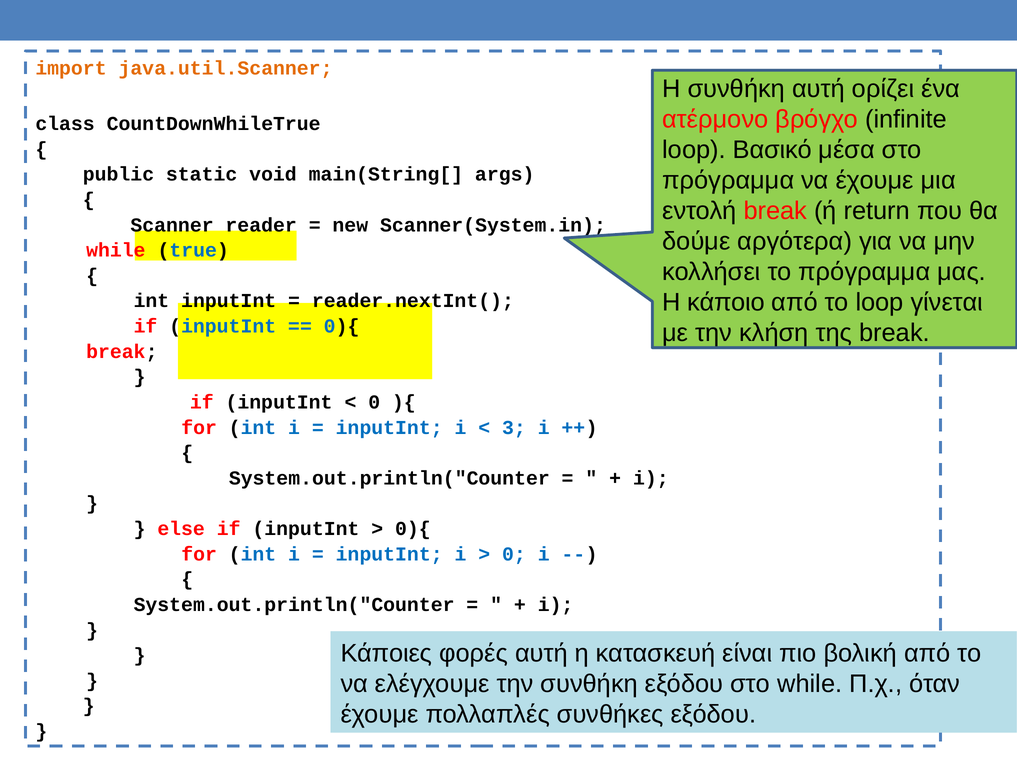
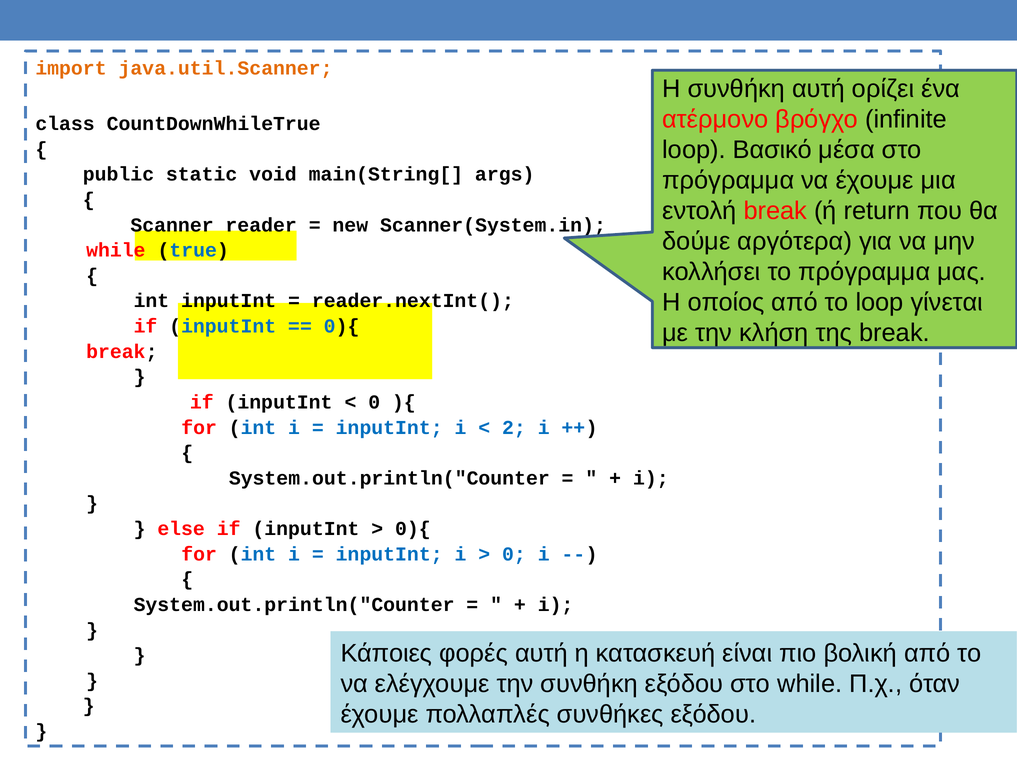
κάποιο: κάποιο -> οποίος (726, 302)
3: 3 -> 2 (514, 427)
